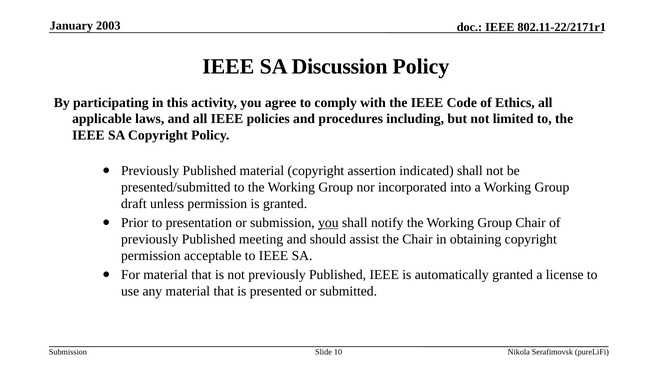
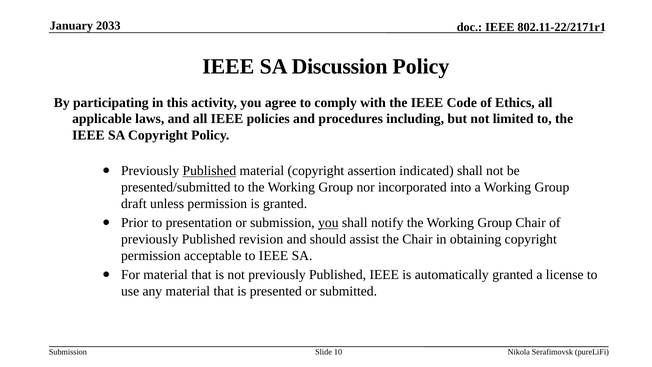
2003: 2003 -> 2033 (108, 26)
Published underline: none -> present (209, 171)
meeting: meeting -> revision (261, 239)
